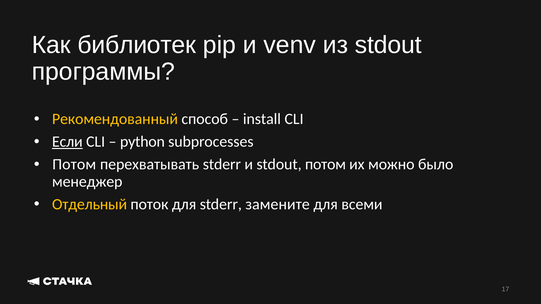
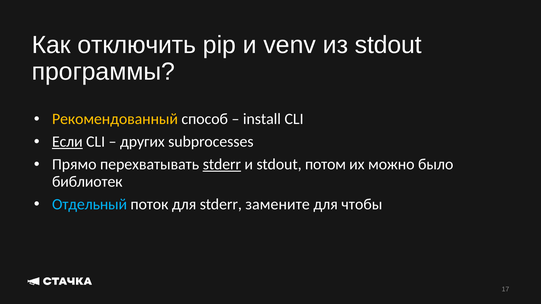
библиотек: библиотек -> отключить (137, 45)
python: python -> других (142, 142)
Потом: Потом -> Прямо (74, 165)
stderr underline: none -> present (222, 165)
менеджер: менеджер -> библиотек (87, 182)
Отдельный colour: yellow -> light blue (90, 204)
всеми: всеми -> чтобы (362, 204)
